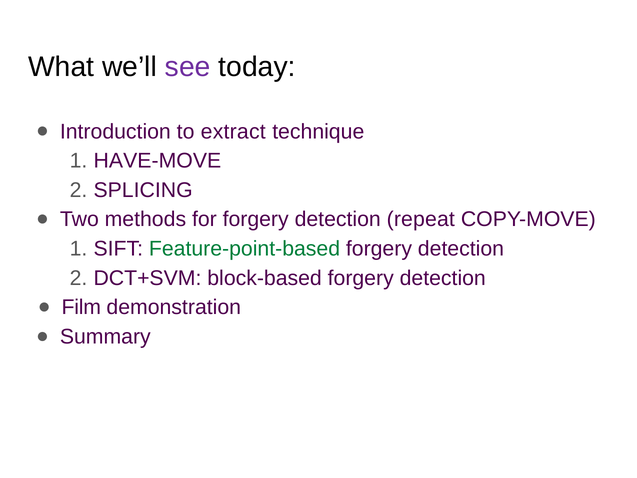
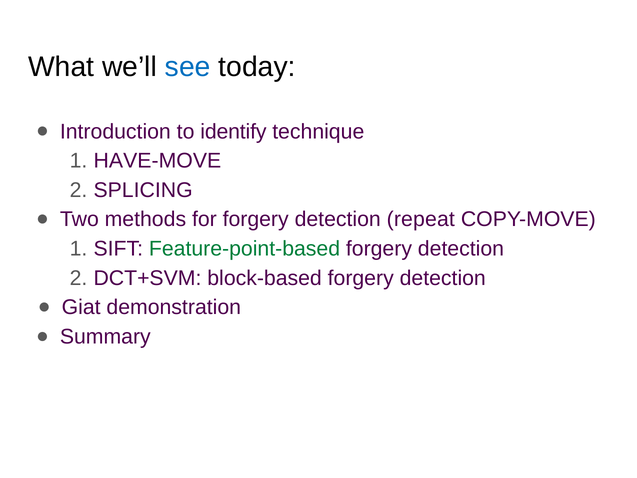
see colour: purple -> blue (188, 67)
extract: extract -> identify (233, 131)
Film: Film -> Giat (81, 307)
